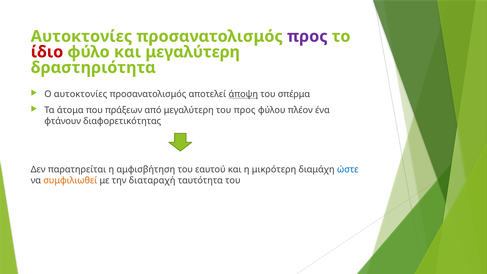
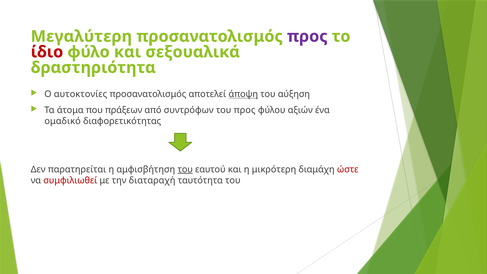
Αυτοκτονίες: Αυτοκτονίες -> Μεγαλύτερη (81, 36)
και μεγαλύτερη: μεγαλύτερη -> σεξουαλικά (193, 52)
σπέρμα: σπέρμα -> αύξηση (294, 94)
από μεγαλύτερη: μεγαλύτερη -> συντρόφων (189, 110)
πλέον: πλέον -> αξιών (300, 110)
φτάνουν: φτάνουν -> ομαδικό (63, 121)
του underline: none -> present (185, 169)
ώστε colour: blue -> red (348, 169)
συμφιλιωθεί colour: orange -> red (70, 180)
